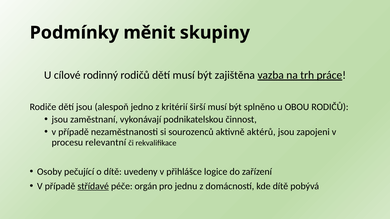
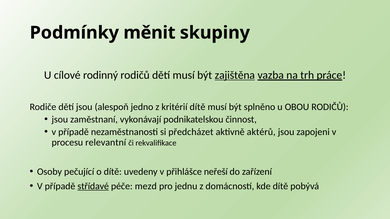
zajištěna underline: none -> present (235, 75)
kritérií širší: širší -> dítě (198, 107)
sourozenců: sourozenců -> předcházet (191, 132)
logice: logice -> neřeší (216, 172)
orgán: orgán -> mezd (146, 186)
